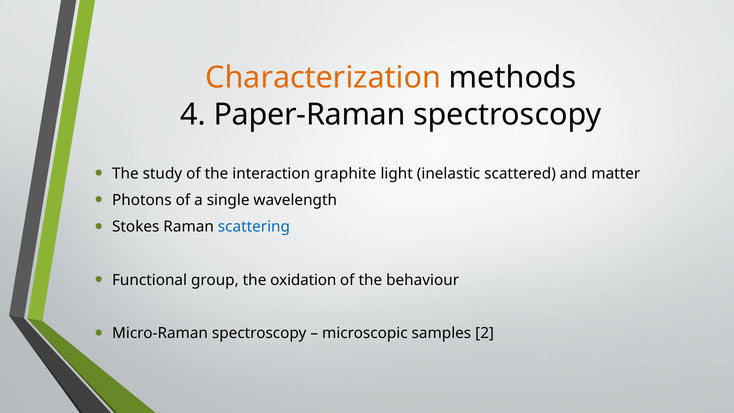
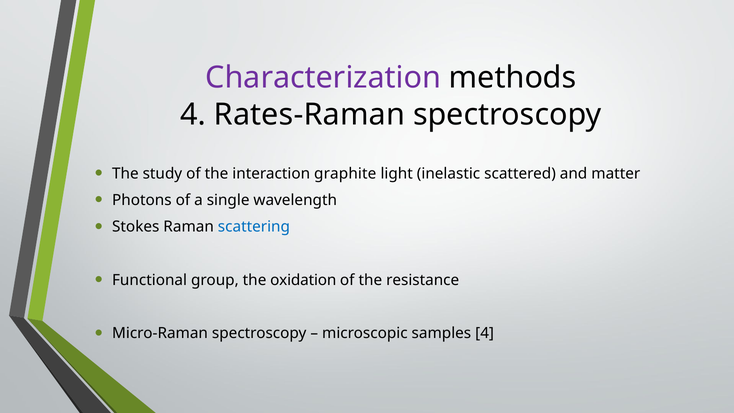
Characterization colour: orange -> purple (323, 78)
Paper-Raman: Paper-Raman -> Rates-Raman (309, 115)
behaviour: behaviour -> resistance (423, 280)
samples 2: 2 -> 4 (485, 333)
